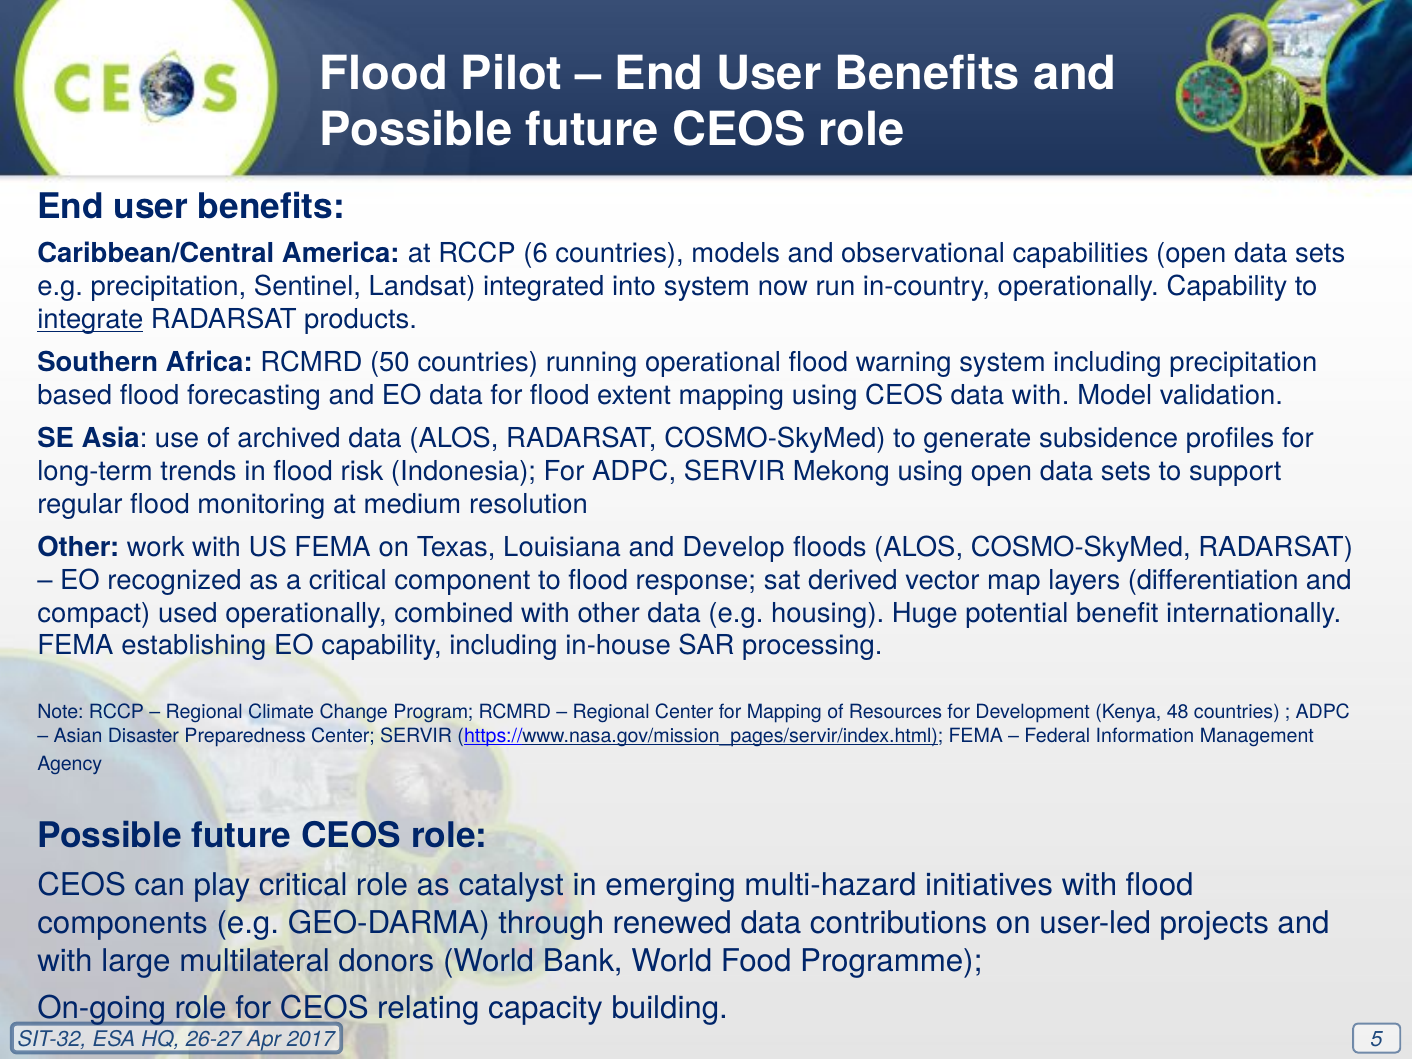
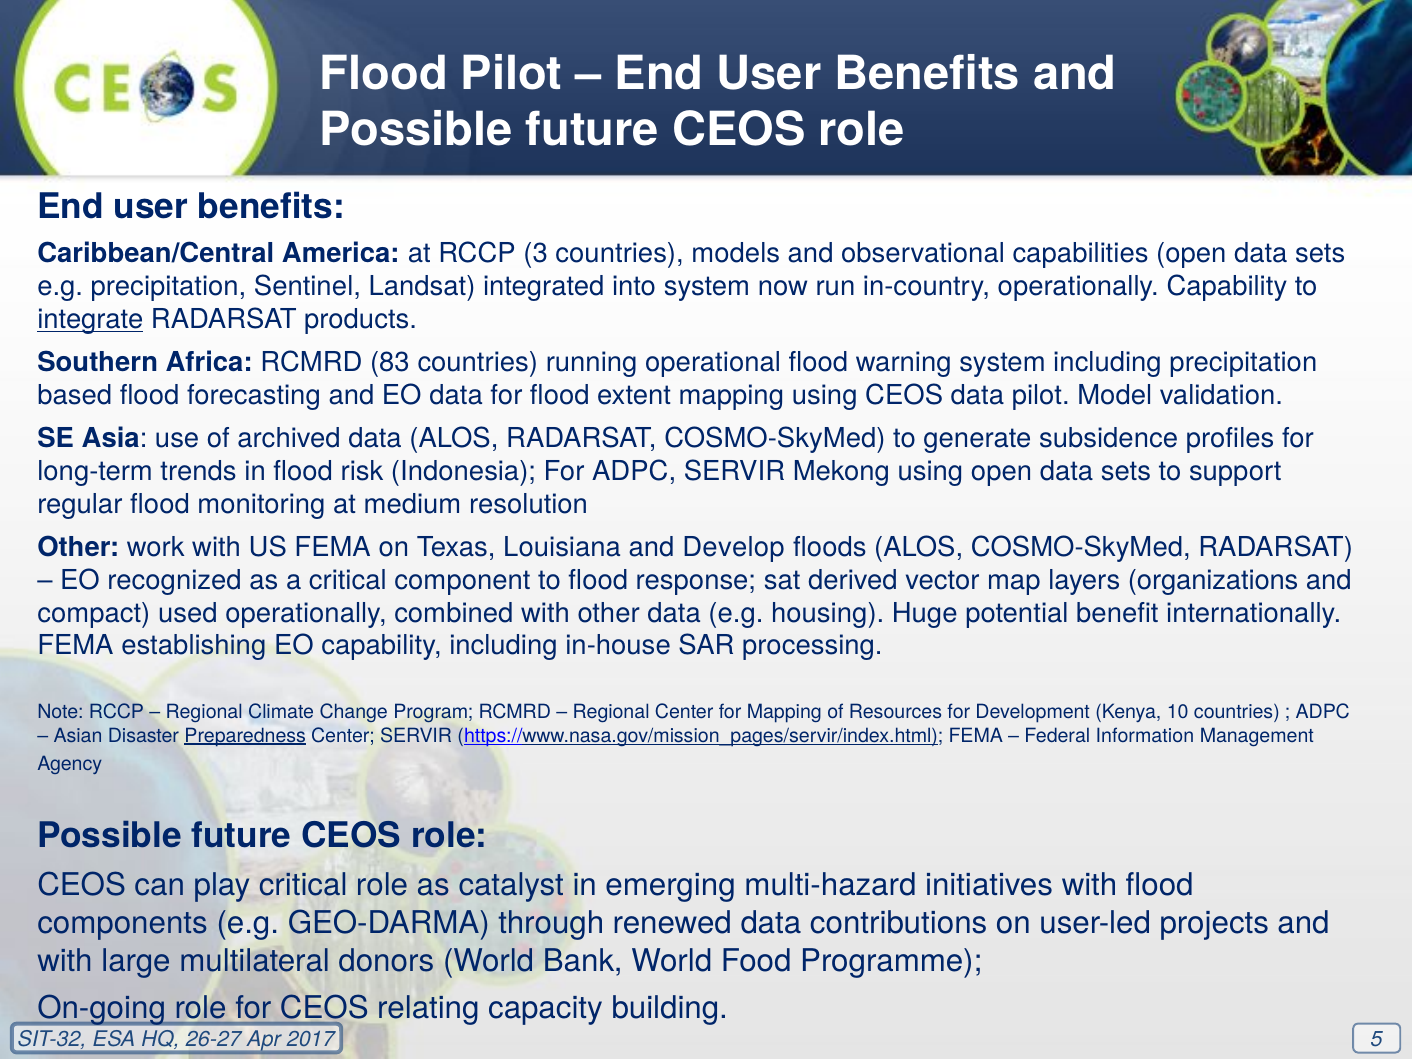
6: 6 -> 3 (536, 254)
50: 50 -> 83 (390, 363)
data with: with -> pilot (1041, 396)
differentiation: differentiation -> organizations (1213, 580)
48: 48 -> 10 (1178, 712)
Preparedness underline: none -> present (245, 736)
